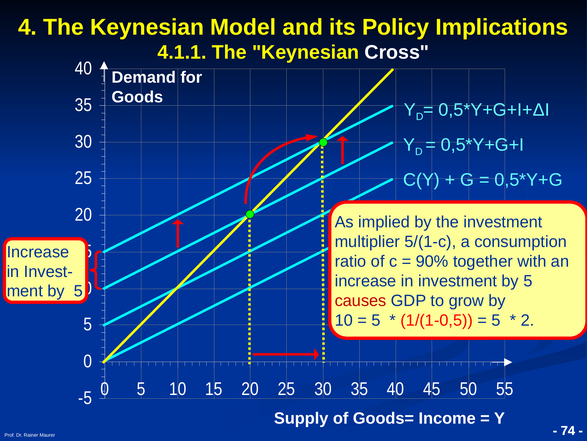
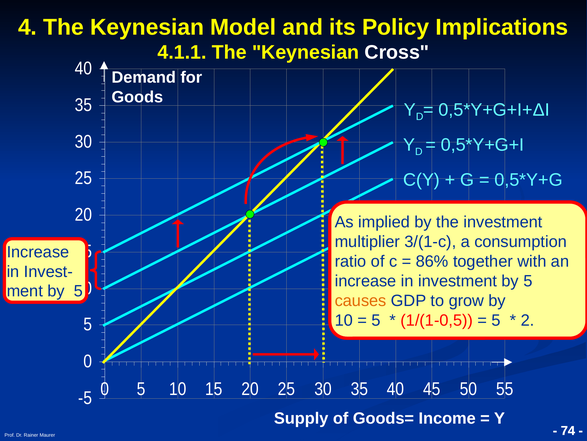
5/(1-c: 5/(1-c -> 3/(1-c (430, 241)
90%: 90% -> 86% (432, 261)
causes colour: red -> orange (361, 300)
